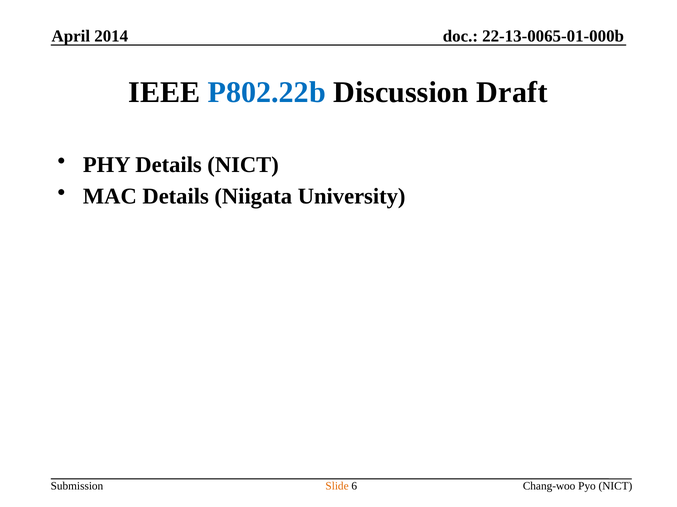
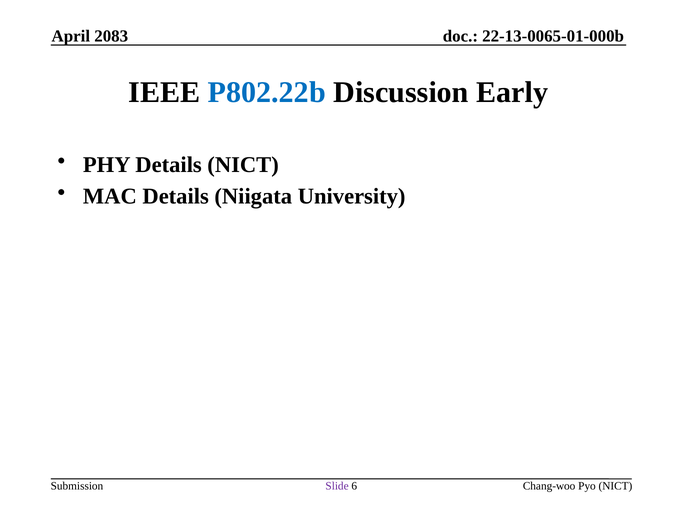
2014: 2014 -> 2083 (111, 36)
Draft: Draft -> Early (512, 92)
Slide colour: orange -> purple (337, 487)
